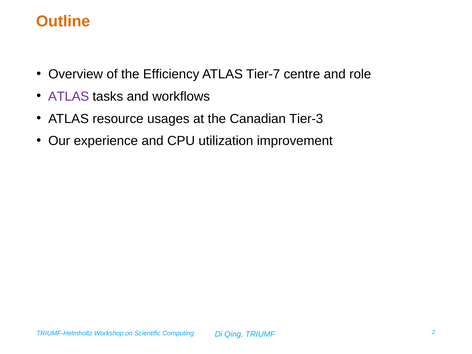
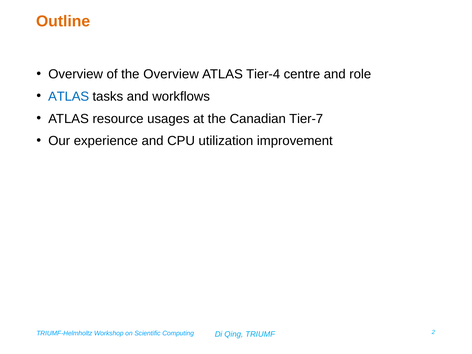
the Efficiency: Efficiency -> Overview (171, 74)
Tier-7: Tier-7 -> Tier-4 (263, 74)
ATLAS colour: purple -> blue (69, 96)
Tier-3: Tier-3 -> Tier-7 (306, 119)
